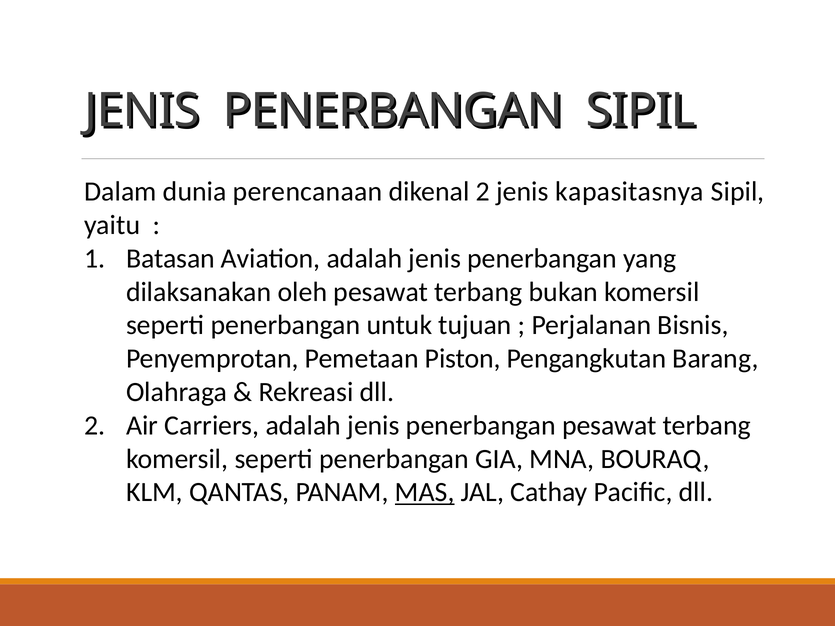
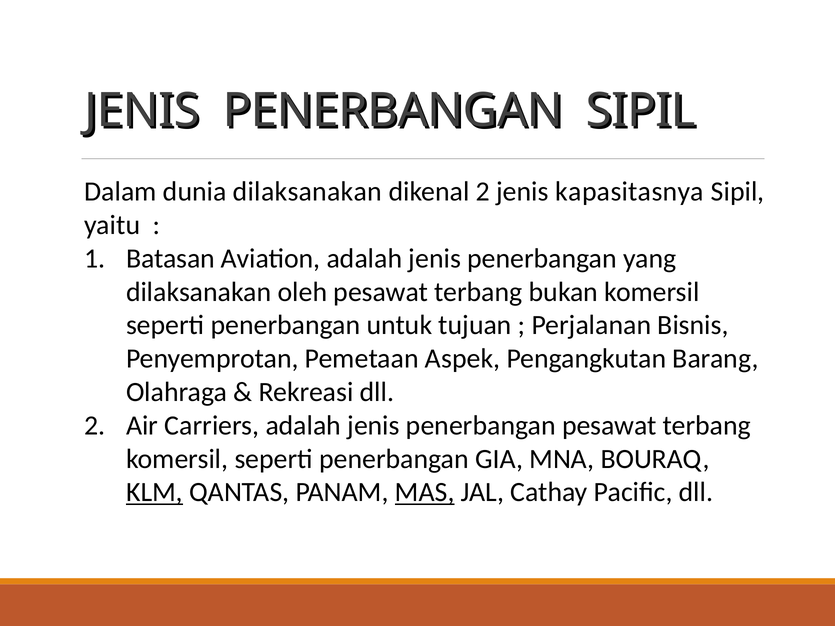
dunia perencanaan: perencanaan -> dilaksanakan (307, 192)
Piston: Piston -> Aspek (463, 359)
KLM underline: none -> present (154, 492)
